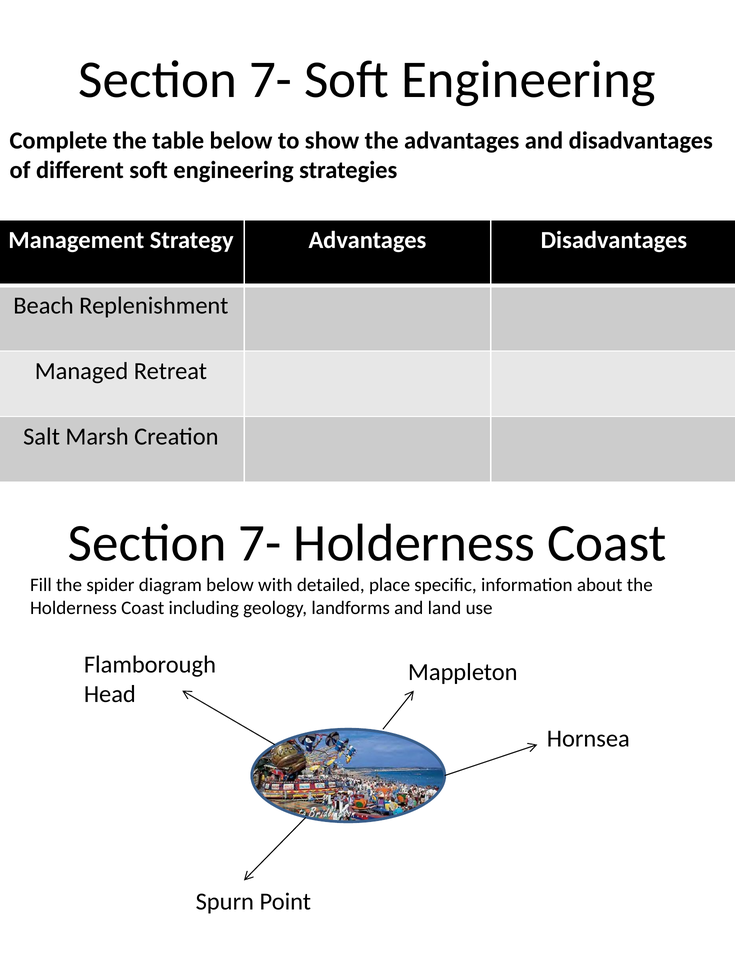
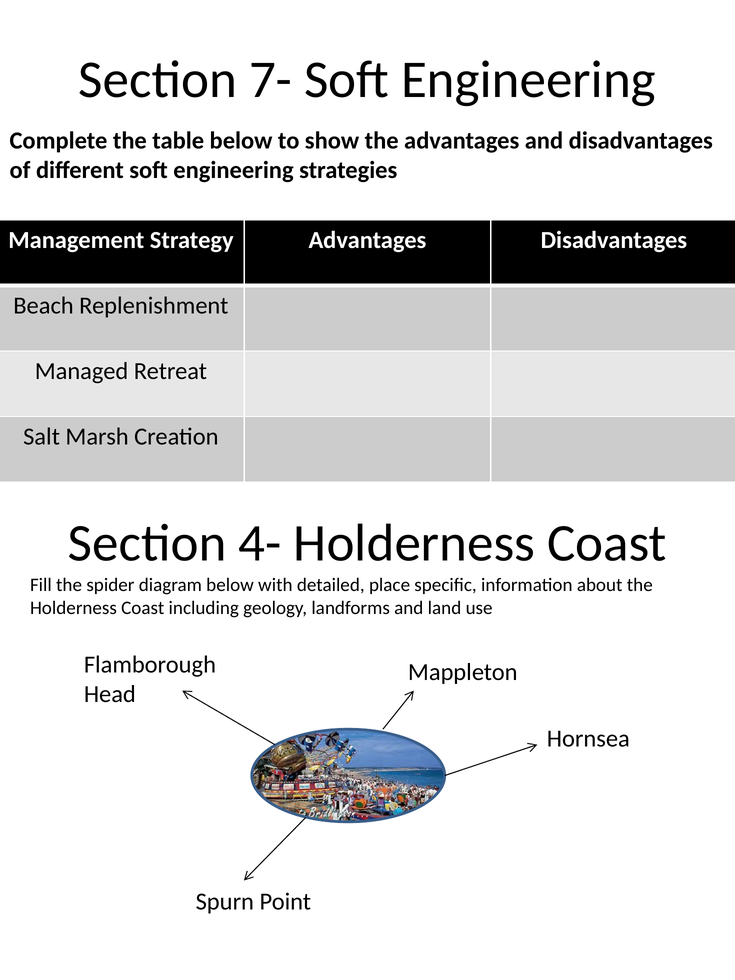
7-: 7- -> 4- (260, 543)
